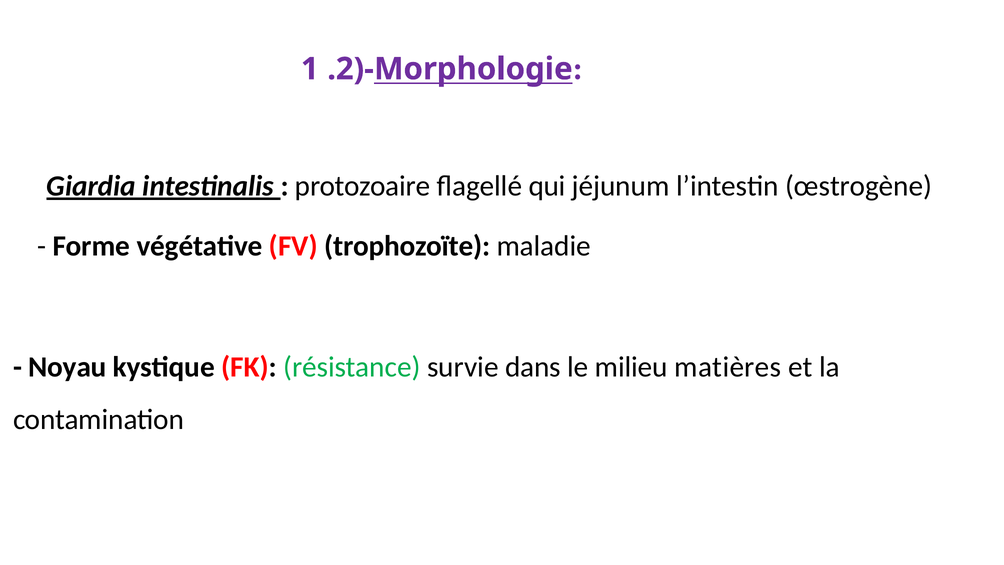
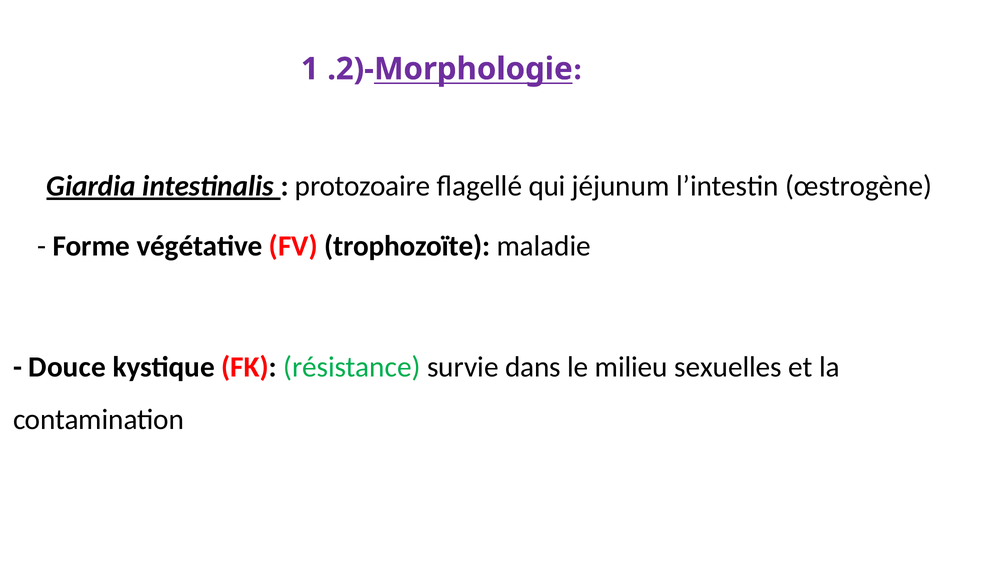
Noyau: Noyau -> Douce (67, 367)
matières: matières -> sexuelles (728, 367)
